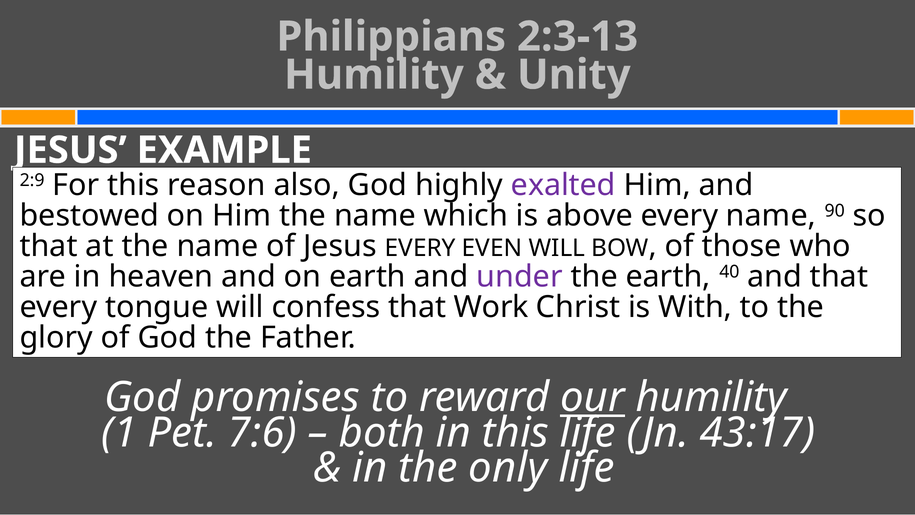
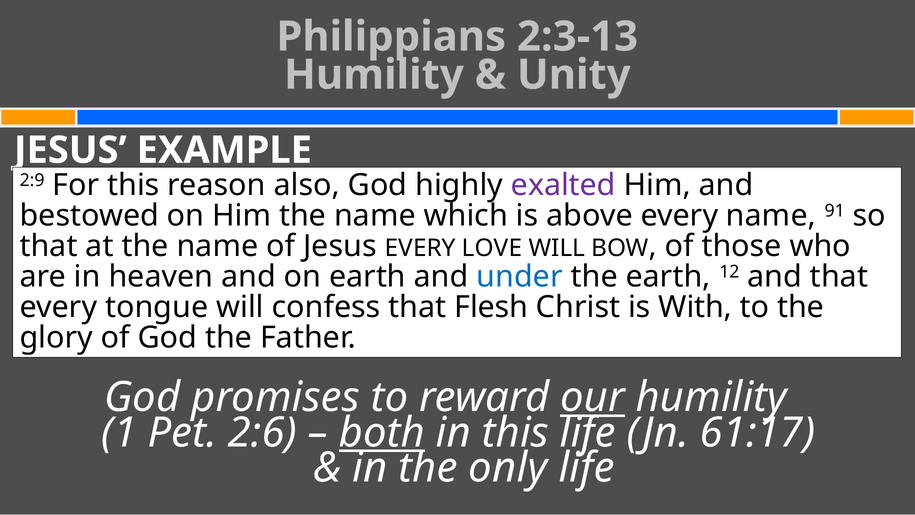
90: 90 -> 91 (835, 211)
EVEN: EVEN -> LOVE (492, 248)
under colour: purple -> blue (520, 277)
40: 40 -> 12 (729, 272)
Work: Work -> Flesh (491, 307)
7:6: 7:6 -> 2:6 (262, 433)
both underline: none -> present (382, 433)
43:17: 43:17 -> 61:17 (757, 433)
